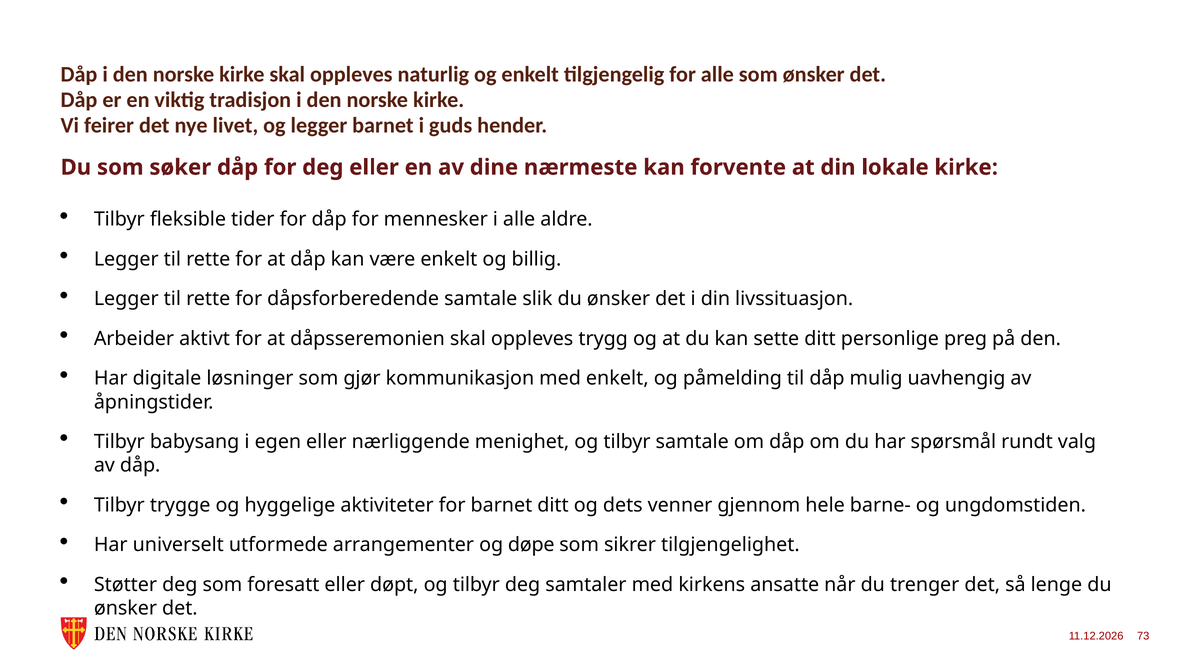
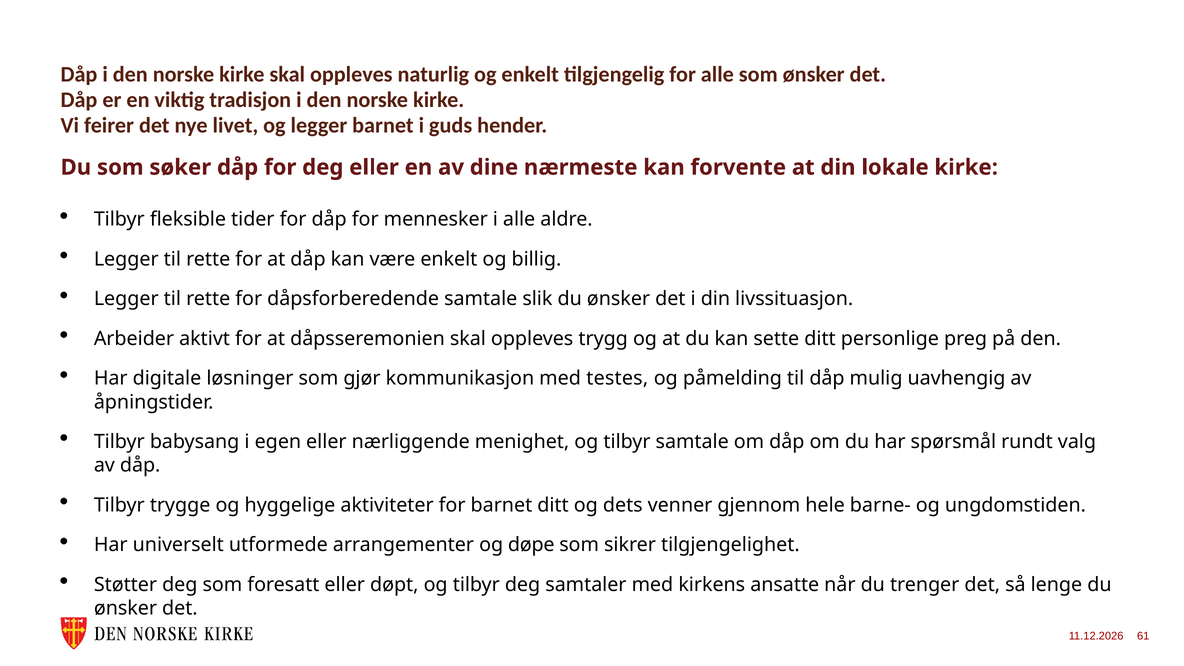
med enkelt: enkelt -> testes (617, 378)
73: 73 -> 61 (1143, 636)
